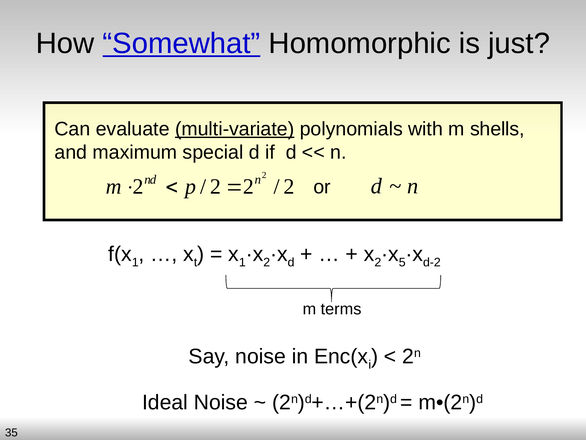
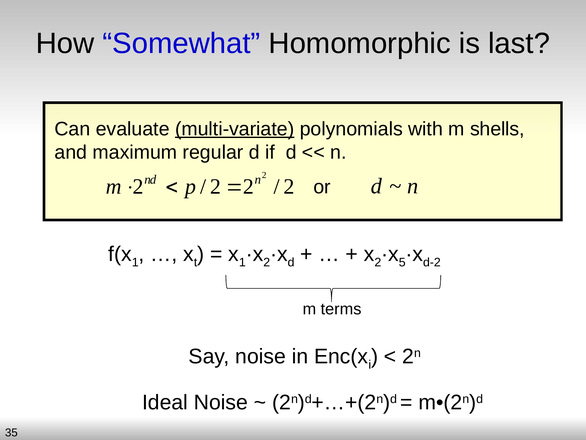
Somewhat underline: present -> none (181, 44)
just: just -> last (519, 44)
special: special -> regular (213, 152)
